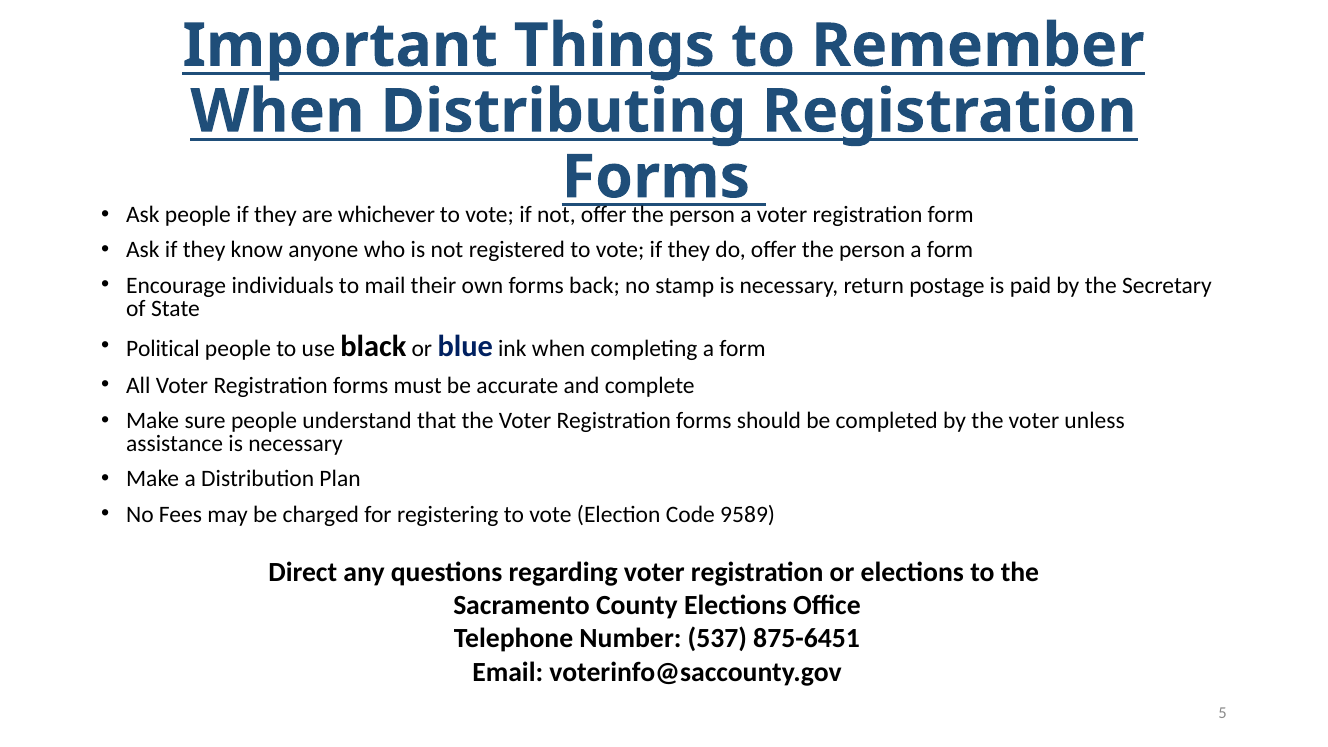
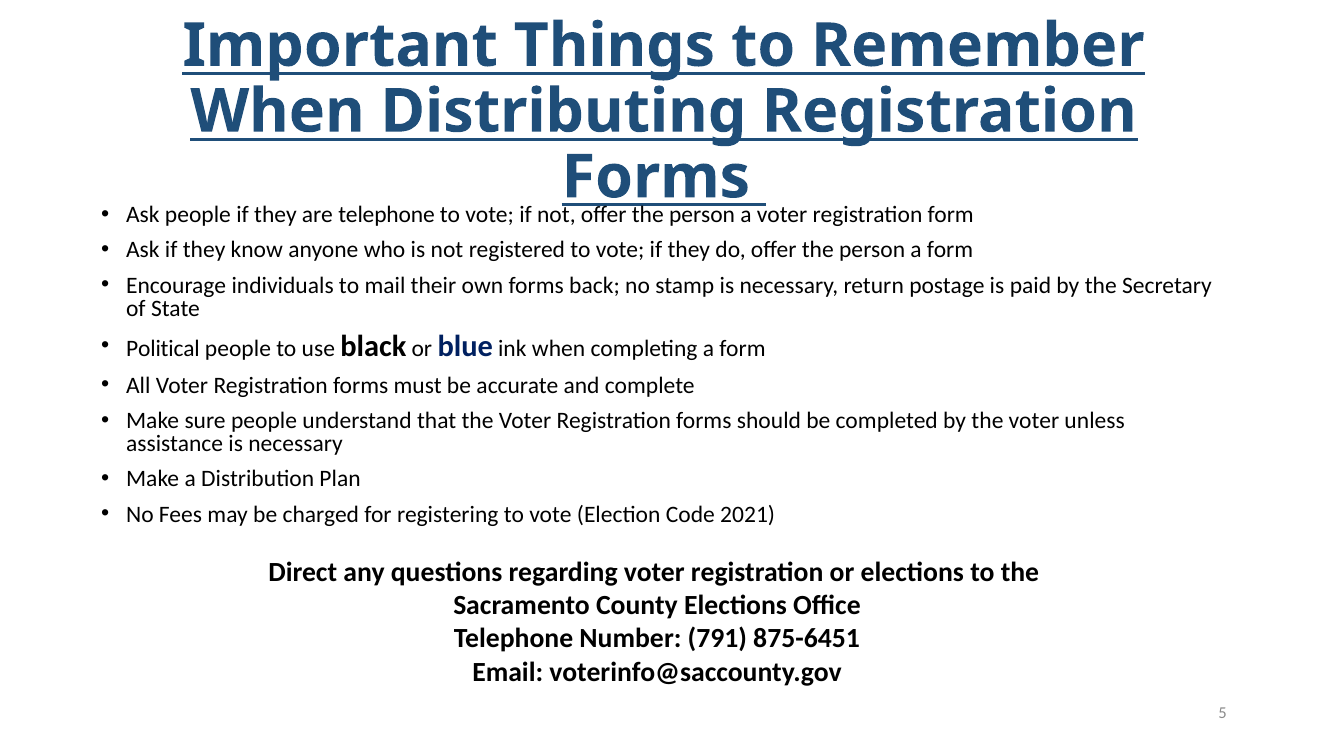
are whichever: whichever -> telephone (387, 215)
9589: 9589 -> 2021 (748, 514)
537: 537 -> 791 (717, 639)
